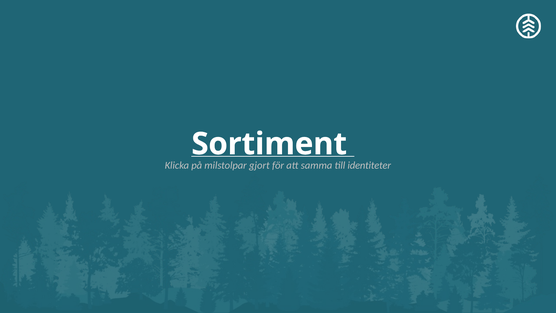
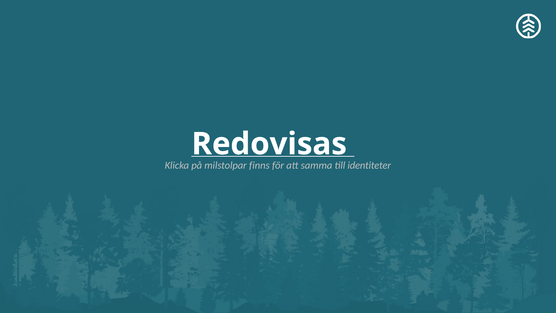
Sortiment: Sortiment -> Redovisas (269, 144)
gjort: gjort -> finns (259, 165)
